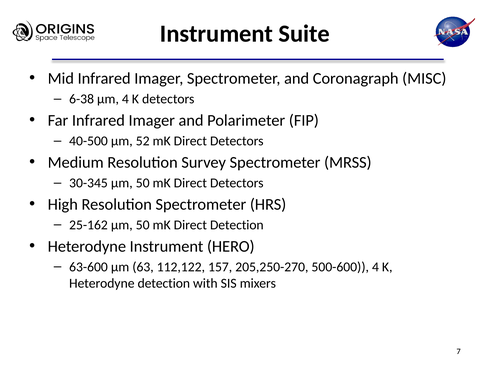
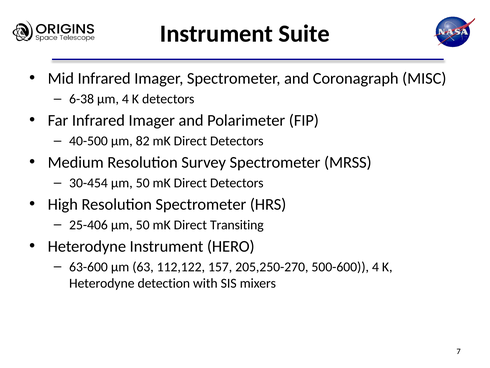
52: 52 -> 82 (143, 141)
30-345: 30-345 -> 30-454 (88, 183)
25-162: 25-162 -> 25-406 (88, 225)
Direct Detection: Detection -> Transiting (237, 225)
